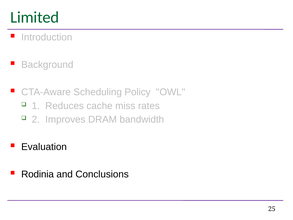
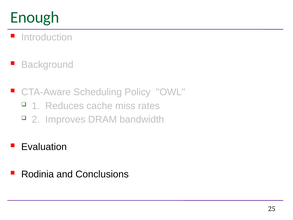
Limited: Limited -> Enough (35, 17)
